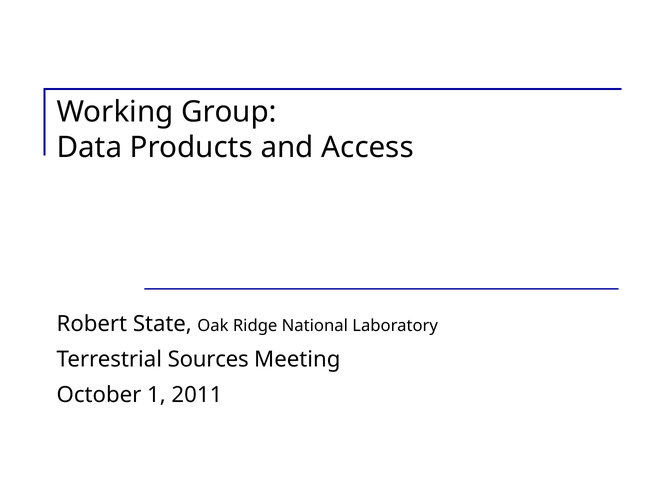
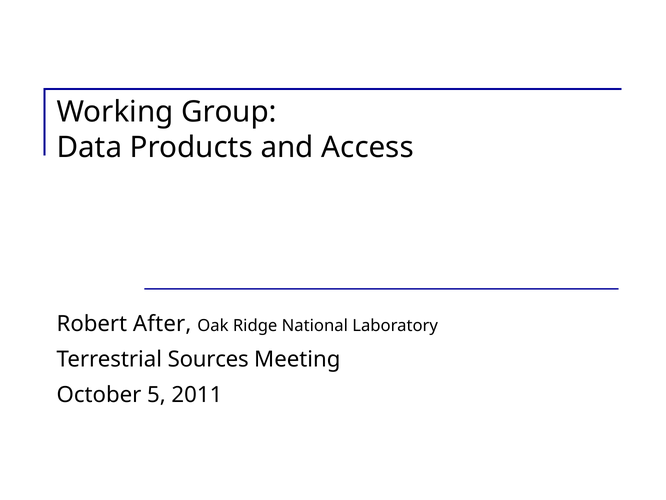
State: State -> After (162, 323)
1: 1 -> 5 (156, 394)
